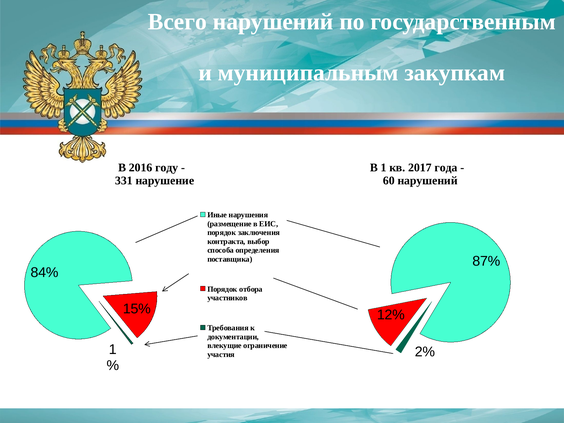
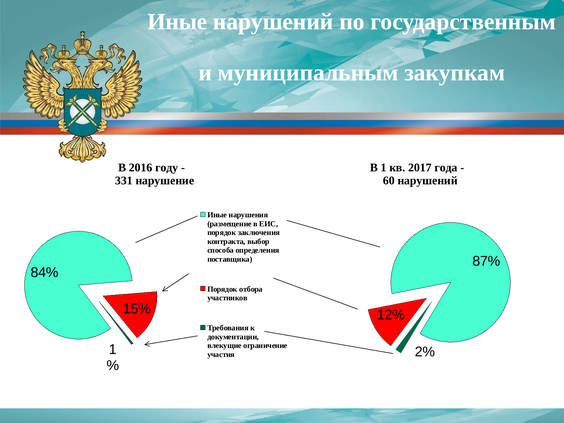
Всего: Всего -> Иные (177, 22)
